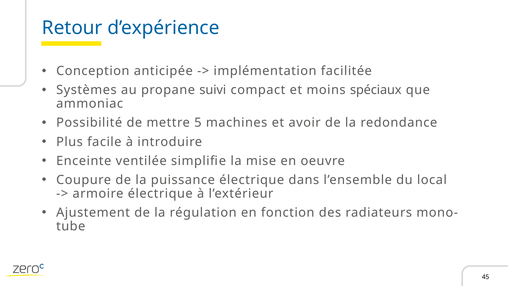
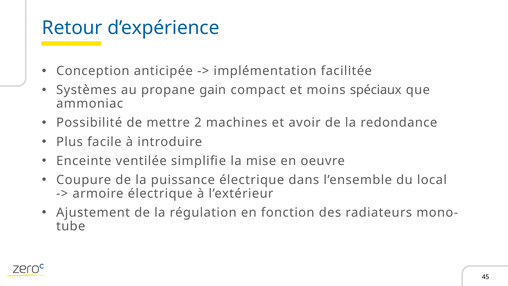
suivi: suivi -> gain (213, 90)
5: 5 -> 2 (198, 123)
